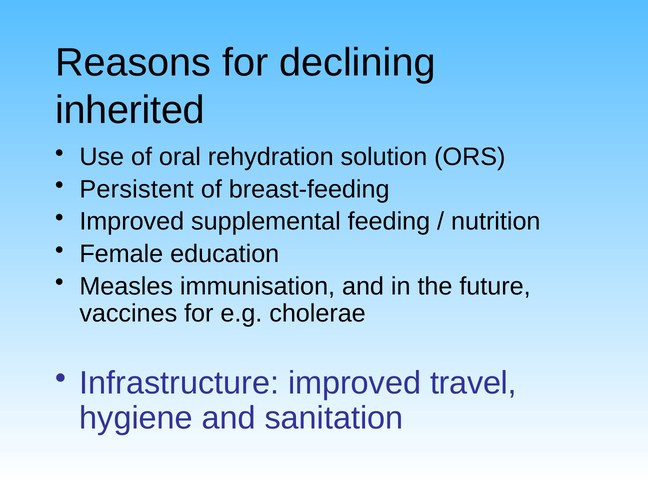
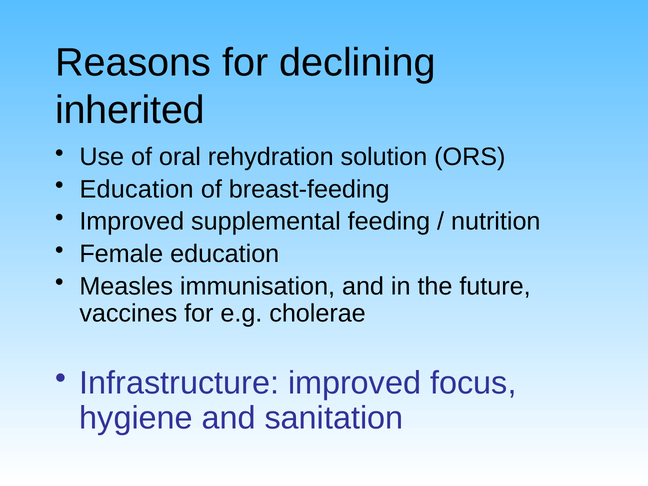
Persistent: Persistent -> Education (137, 189)
travel: travel -> focus (473, 383)
